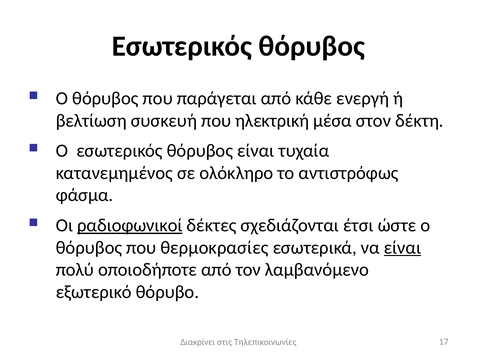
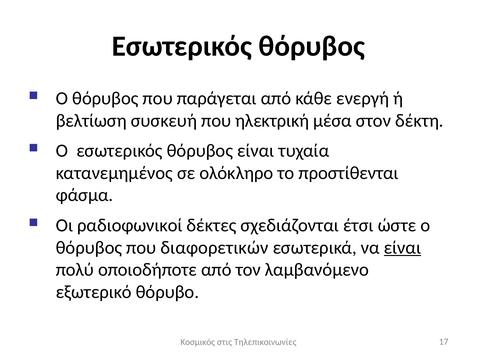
αντιστρόφως: αντιστρόφως -> προστίθενται (349, 173)
ραδιοφωνικοί underline: present -> none (130, 225)
θερμοκρασίες: θερμοκρασίες -> διαφορετικών (214, 247)
Διακρίνει: Διακρίνει -> Κοσμικός (198, 342)
